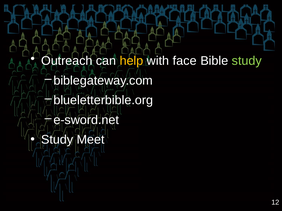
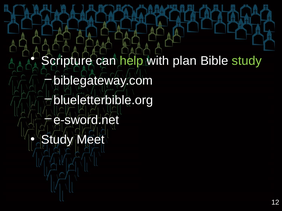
Outreach: Outreach -> Scripture (67, 61)
help colour: yellow -> light green (131, 61)
face: face -> plan (185, 61)
